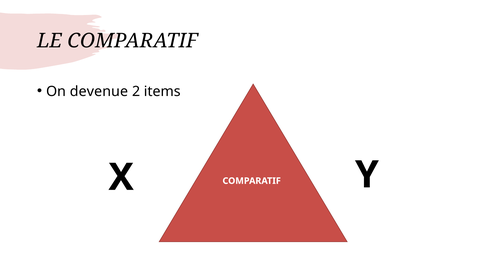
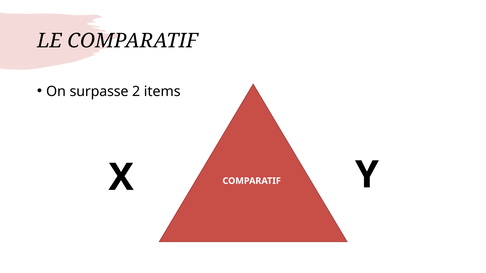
devenue: devenue -> surpasse (99, 92)
